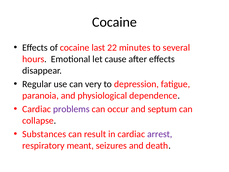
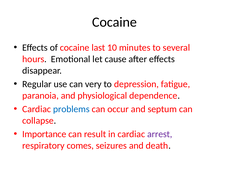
22: 22 -> 10 (112, 48)
problems colour: purple -> blue (71, 109)
Substances: Substances -> Importance (44, 134)
meant: meant -> comes (80, 145)
